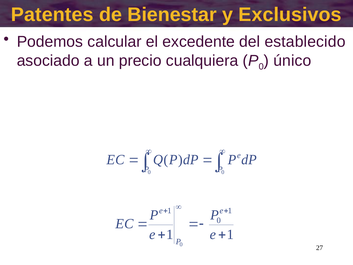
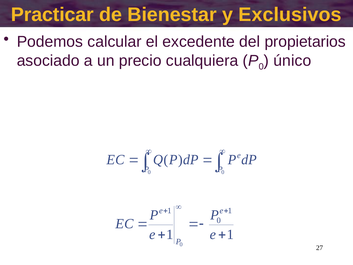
Patentes: Patentes -> Practicar (52, 15)
establecido: establecido -> propietarios (305, 42)
